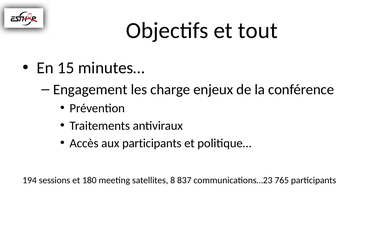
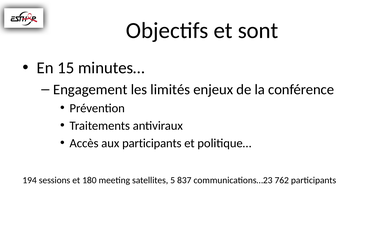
tout: tout -> sont (258, 31)
charge: charge -> limités (170, 89)
8: 8 -> 5 (173, 180)
765: 765 -> 762 (282, 180)
